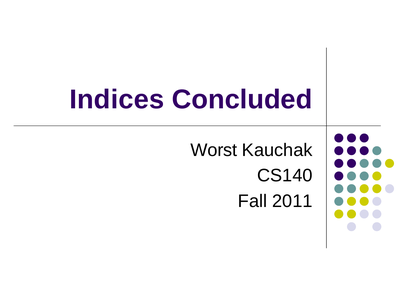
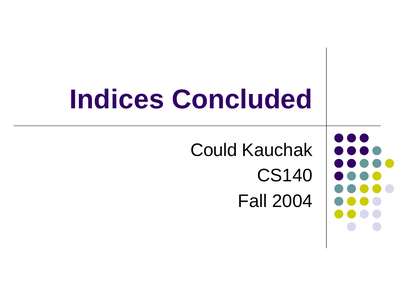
Worst: Worst -> Could (214, 150)
2011: 2011 -> 2004 (292, 201)
